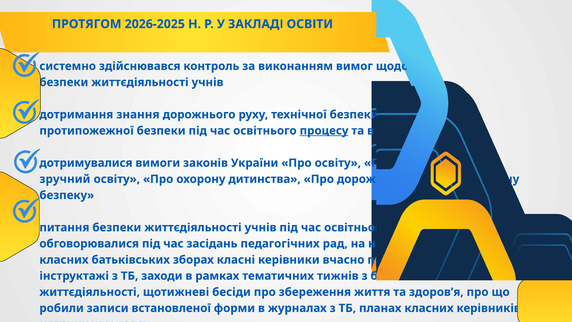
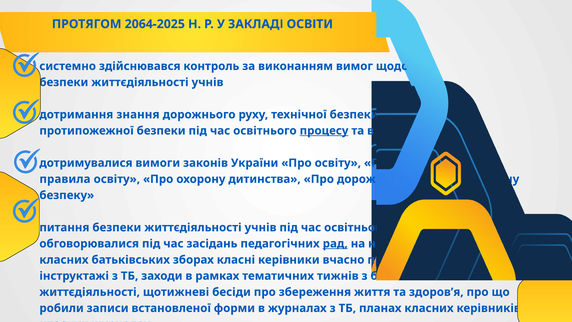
2026-2025: 2026-2025 -> 2064-2025 (155, 24)
зручний: зручний -> правила (65, 179)
рад underline: none -> present (335, 243)
